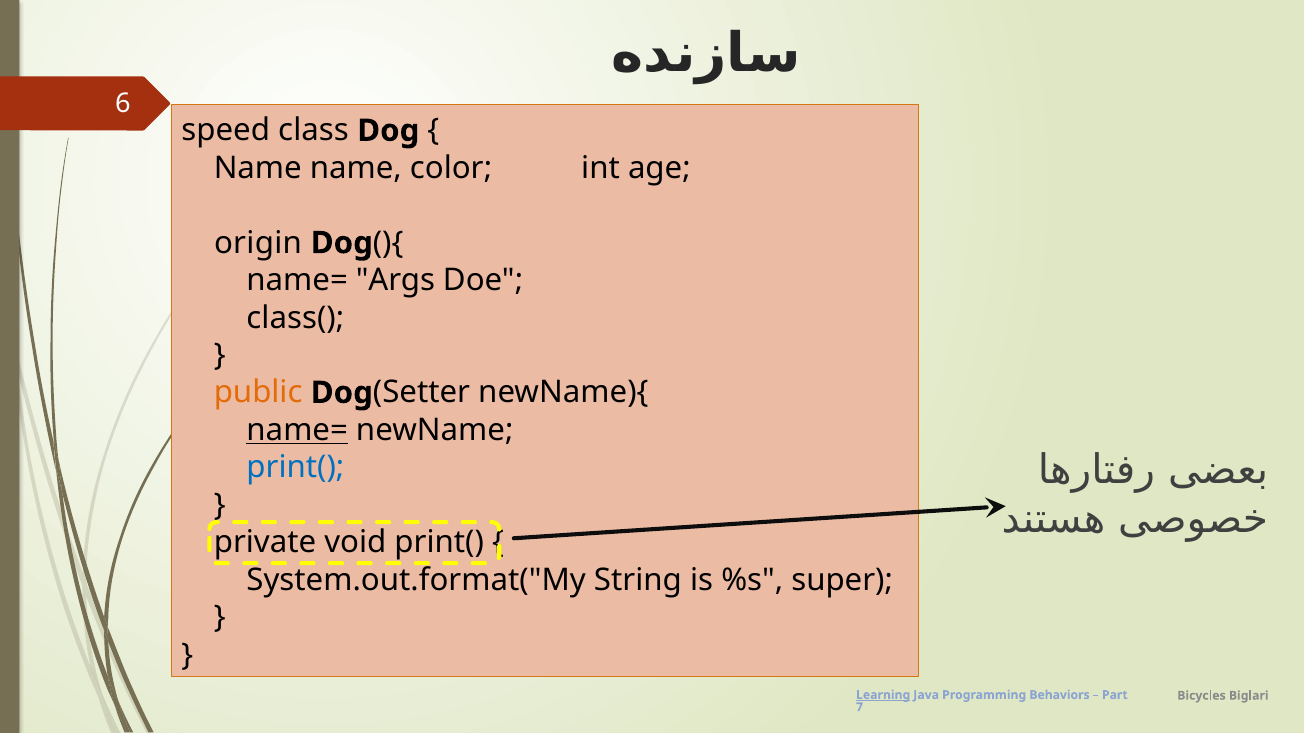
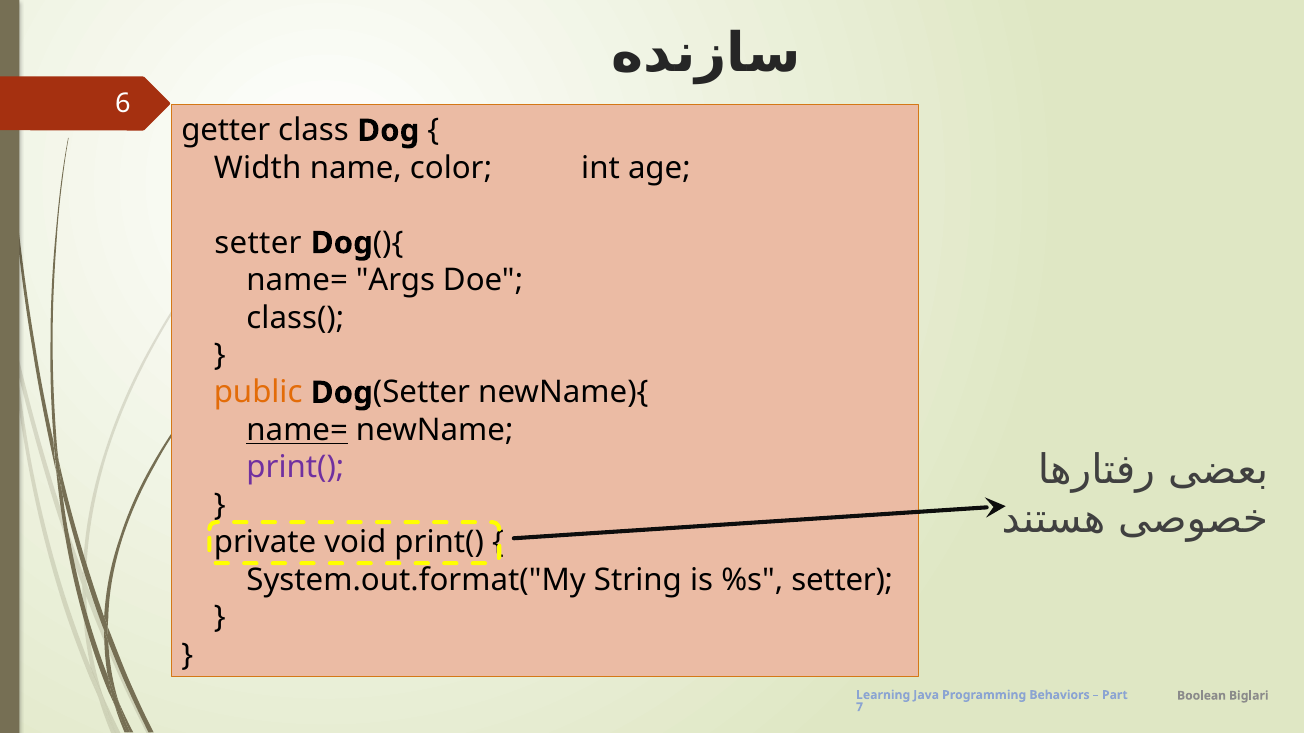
speed: speed -> getter (226, 131)
Name: Name -> Width (258, 168)
origin: origin -> setter (258, 243)
print( colour: blue -> purple (295, 468)
%s super: super -> setter (842, 580)
Learning underline: present -> none (883, 695)
Bicycles: Bicycles -> Boolean (1202, 696)
